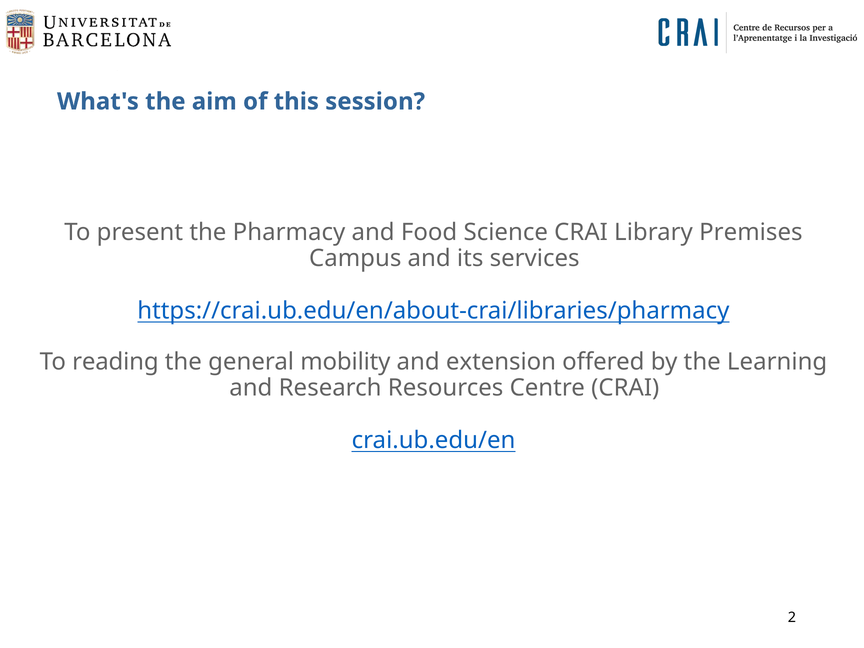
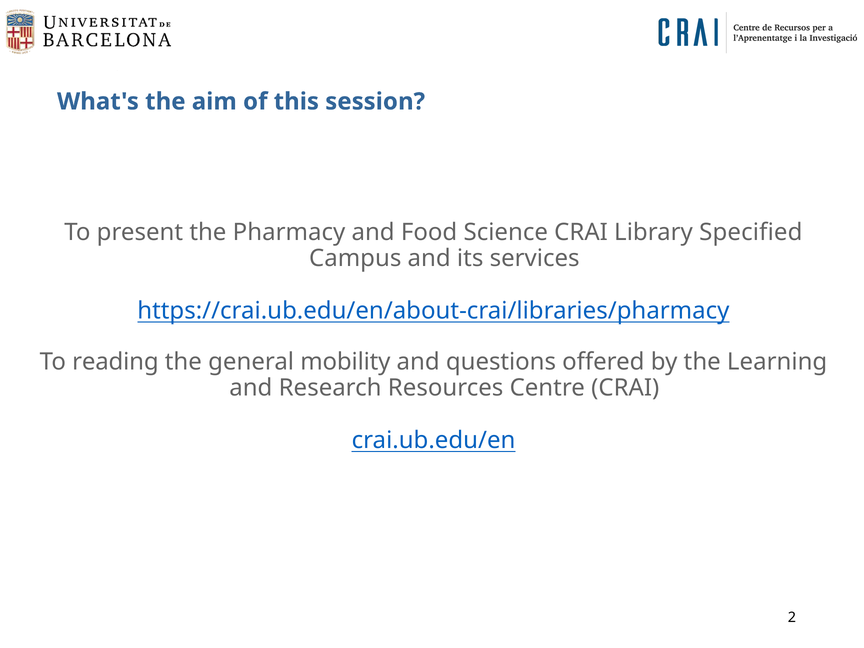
Premises: Premises -> Specified (751, 232)
extension: extension -> questions (501, 362)
